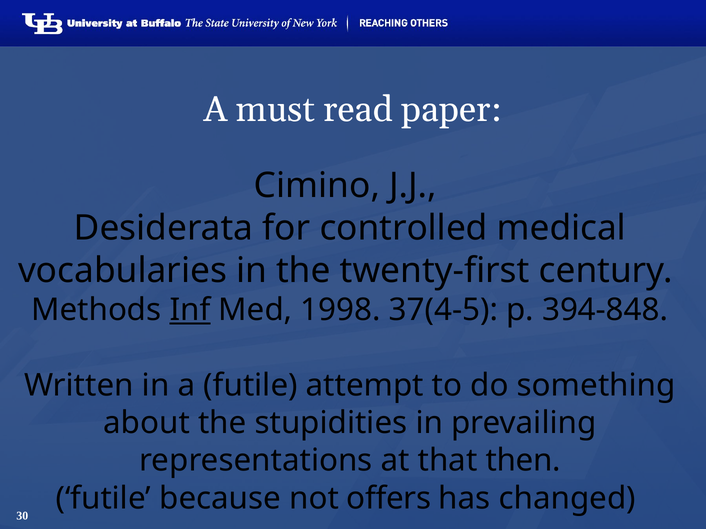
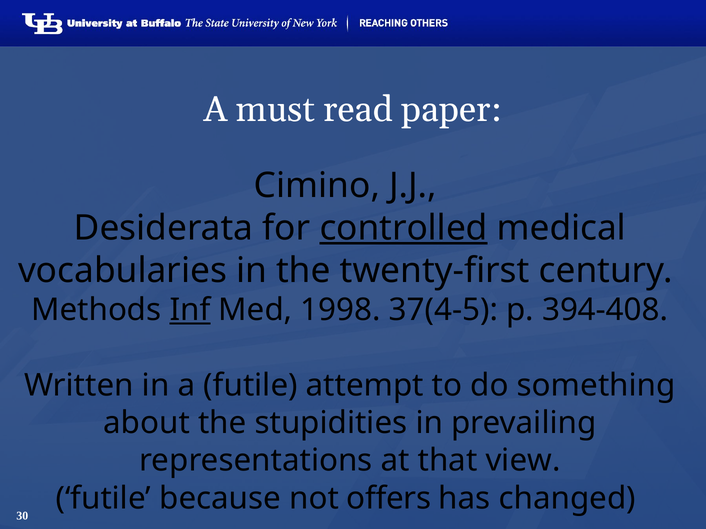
controlled underline: none -> present (404, 228)
394-848: 394-848 -> 394-408 (605, 310)
then: then -> view (523, 461)
